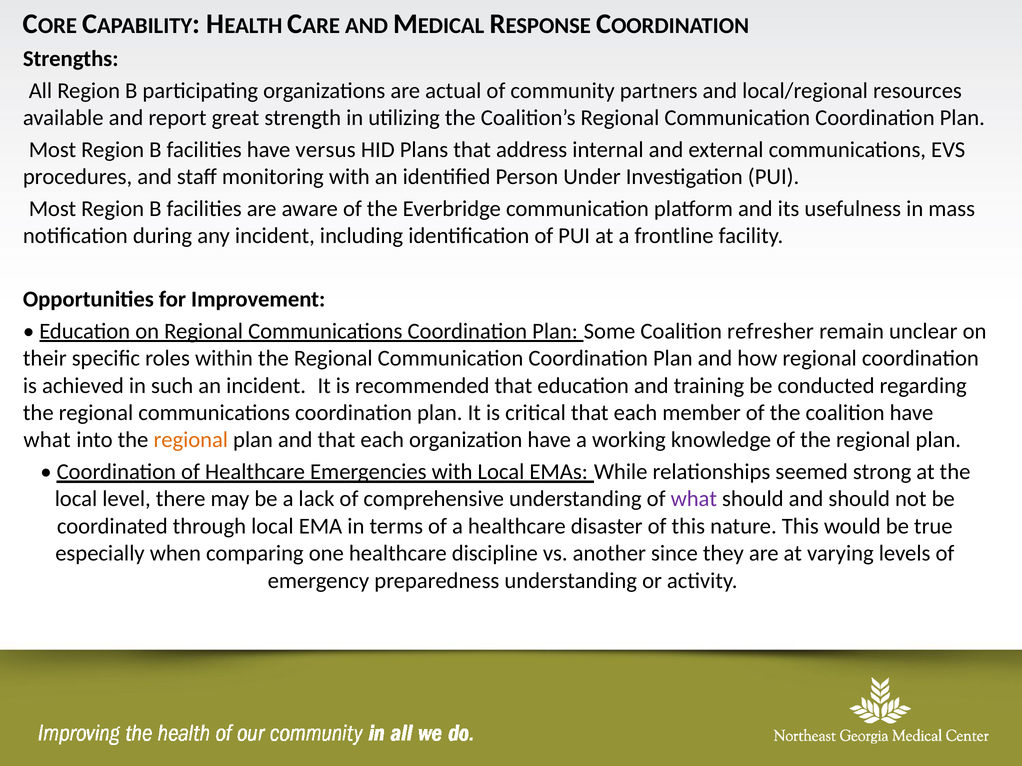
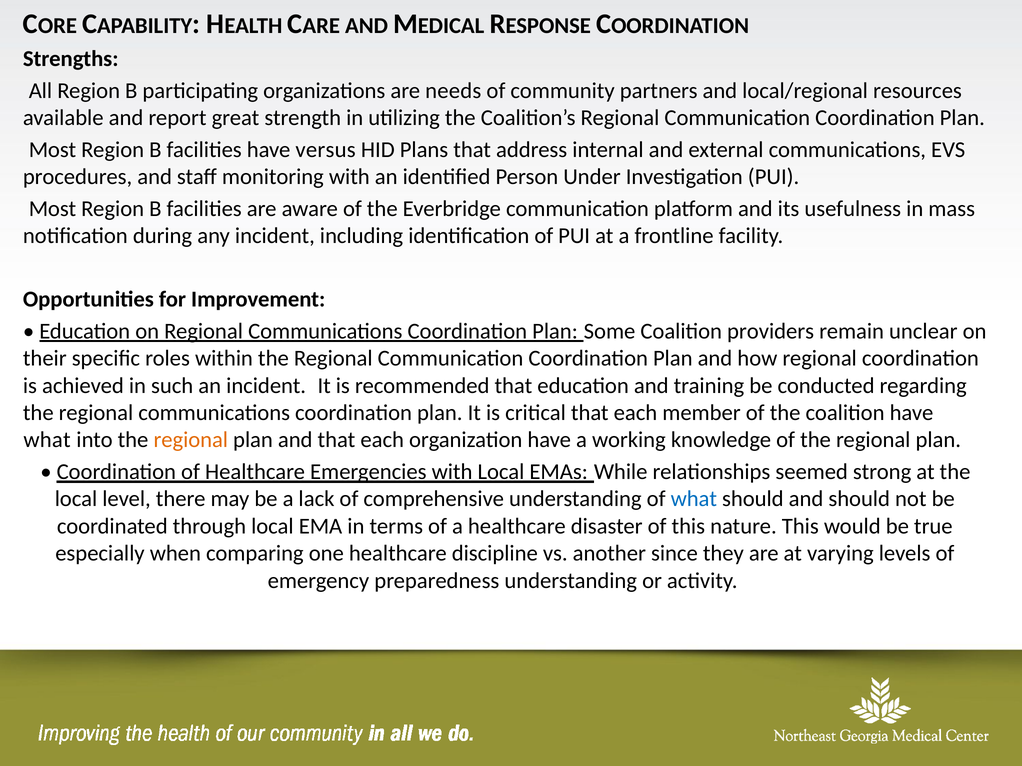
actual: actual -> needs (453, 91)
refresher: refresher -> providers (771, 331)
what colour: purple -> blue (694, 499)
